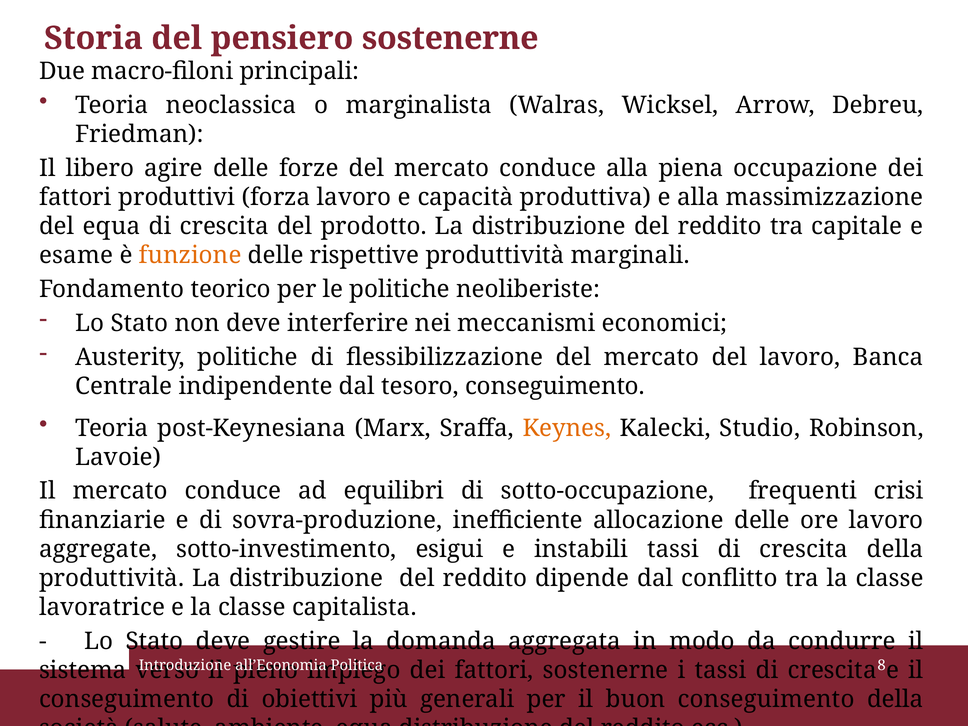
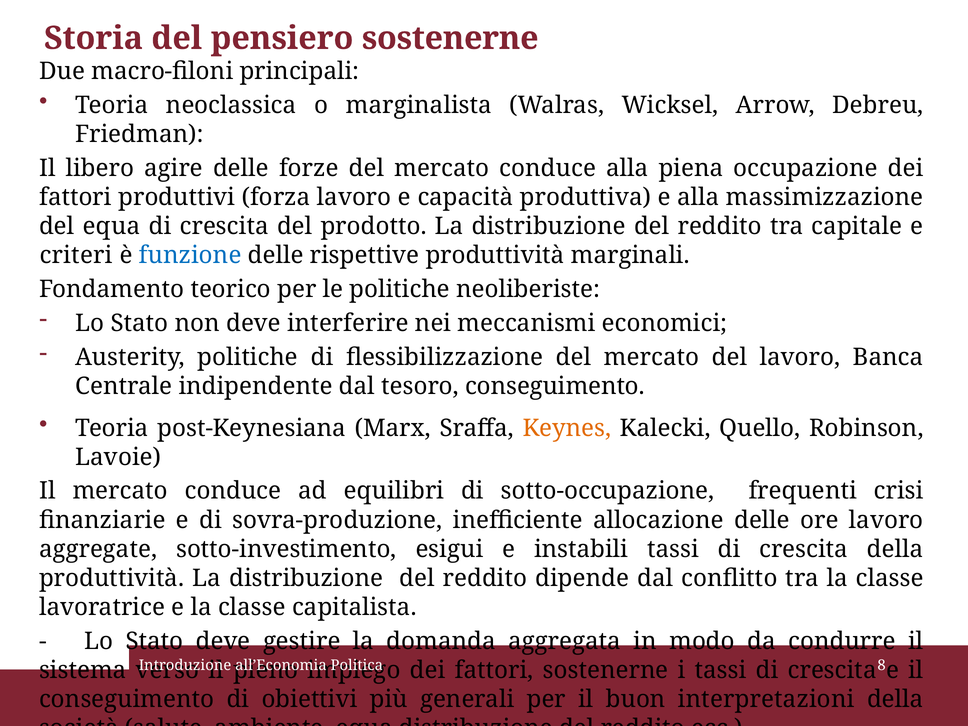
esame: esame -> criteri (76, 255)
funzione colour: orange -> blue (190, 255)
Studio: Studio -> Quello (760, 428)
buon conseguimento: conseguimento -> interpretazioni (766, 699)
